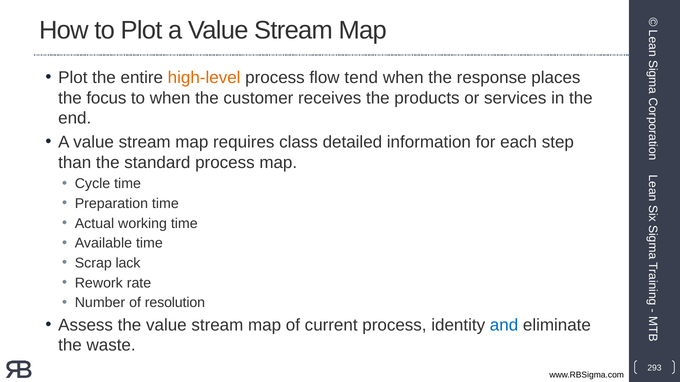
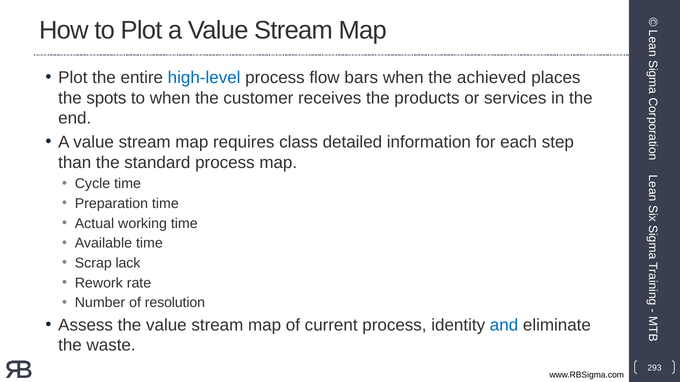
high-level colour: orange -> blue (204, 78)
tend: tend -> bars (361, 78)
response: response -> achieved (492, 78)
focus: focus -> spots (106, 98)
